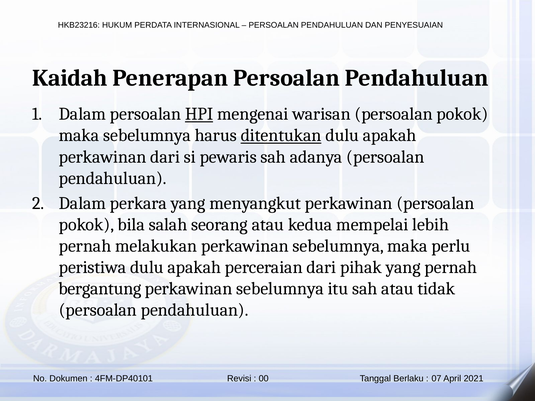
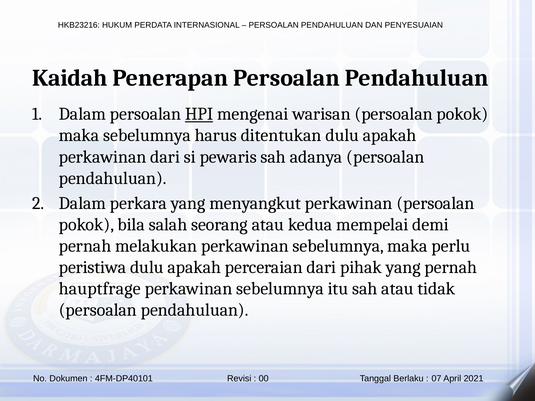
ditentukan underline: present -> none (281, 136)
lebih: lebih -> demi (431, 225)
bergantung: bergantung -> hauptfrage (100, 289)
